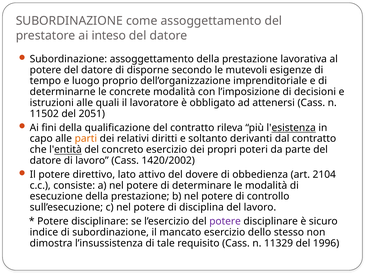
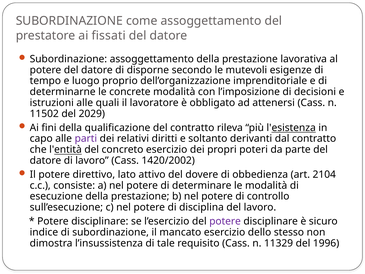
inteso: inteso -> fissati (109, 36)
2051: 2051 -> 2029 (92, 114)
parti colour: orange -> purple (86, 139)
